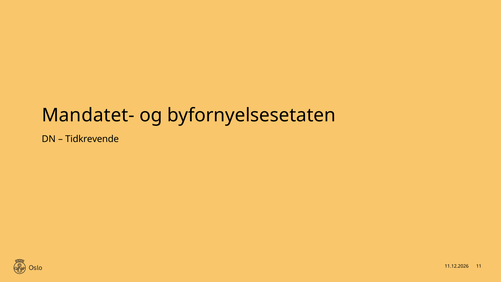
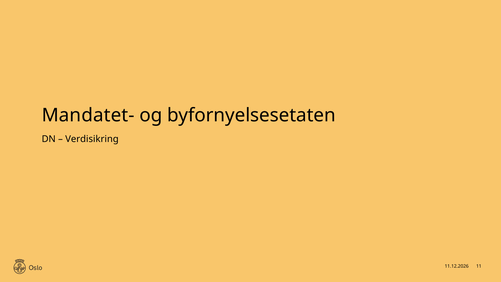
Tidkrevende: Tidkrevende -> Verdisikring (92, 139)
